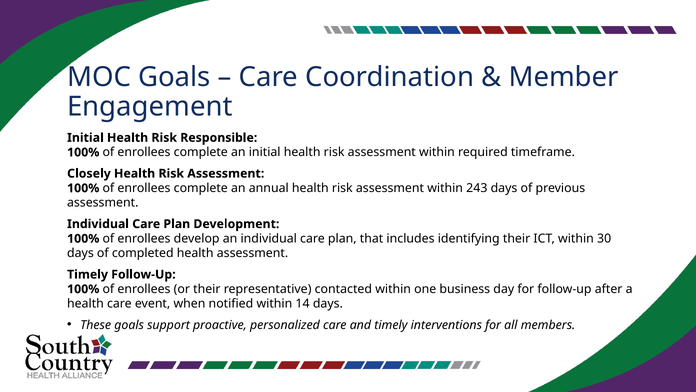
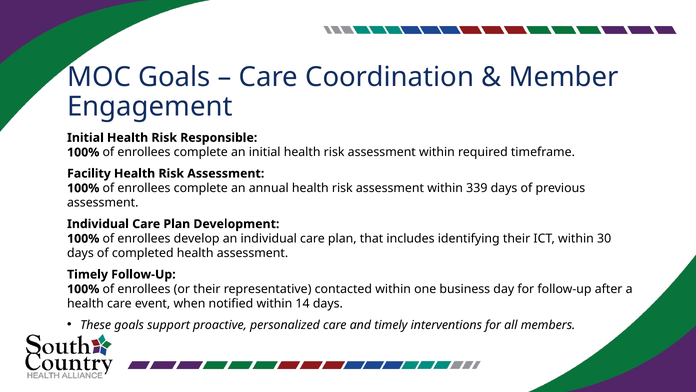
Closely: Closely -> Facility (89, 173)
243: 243 -> 339 (477, 188)
